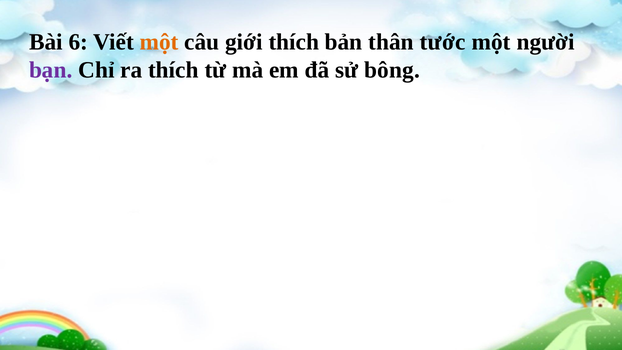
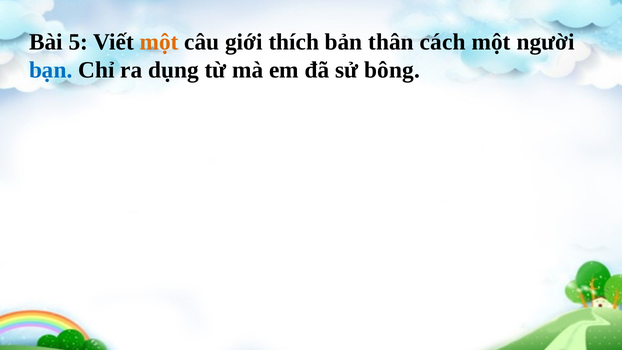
6: 6 -> 5 (78, 42)
tước: tước -> cách (443, 42)
bạn colour: purple -> blue (51, 70)
ra thích: thích -> dụng (173, 70)
